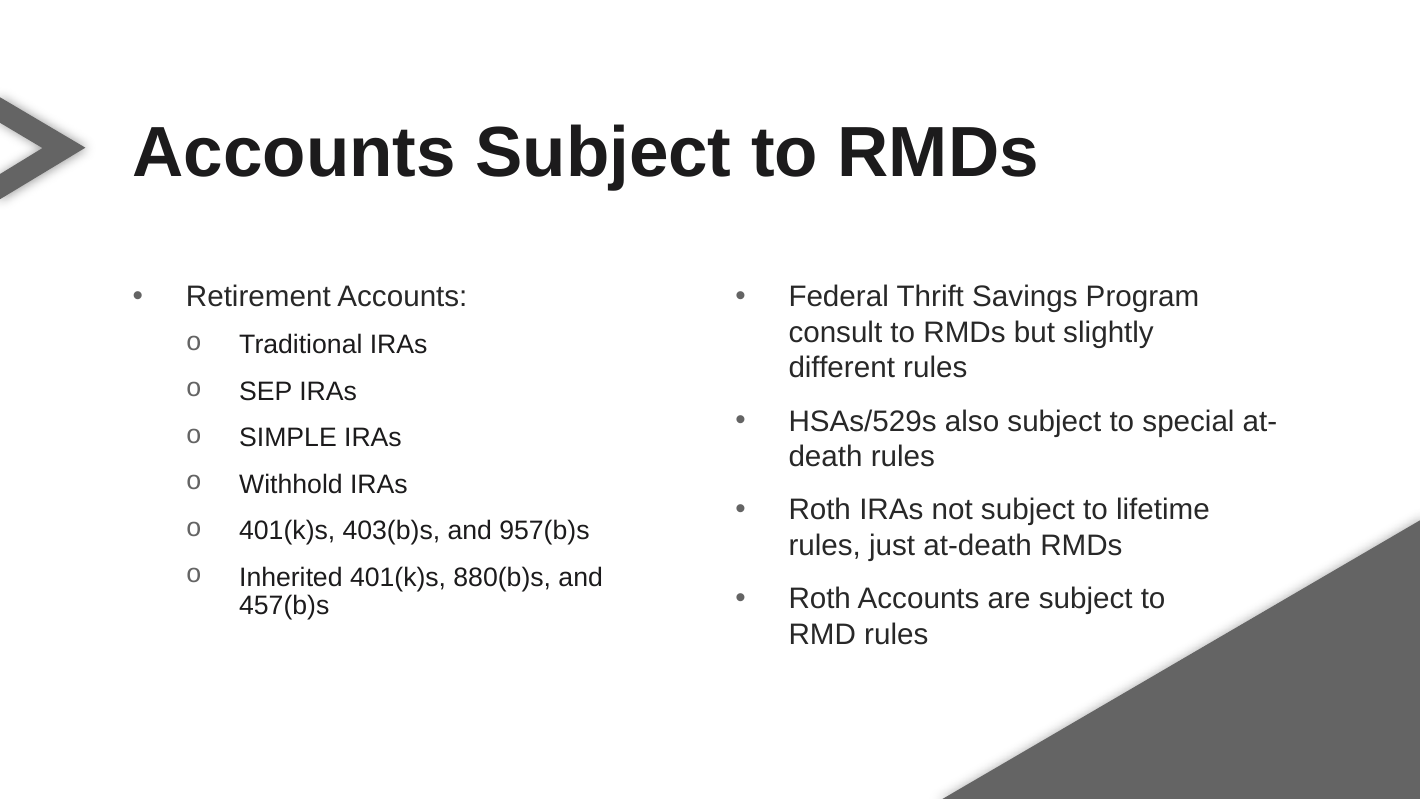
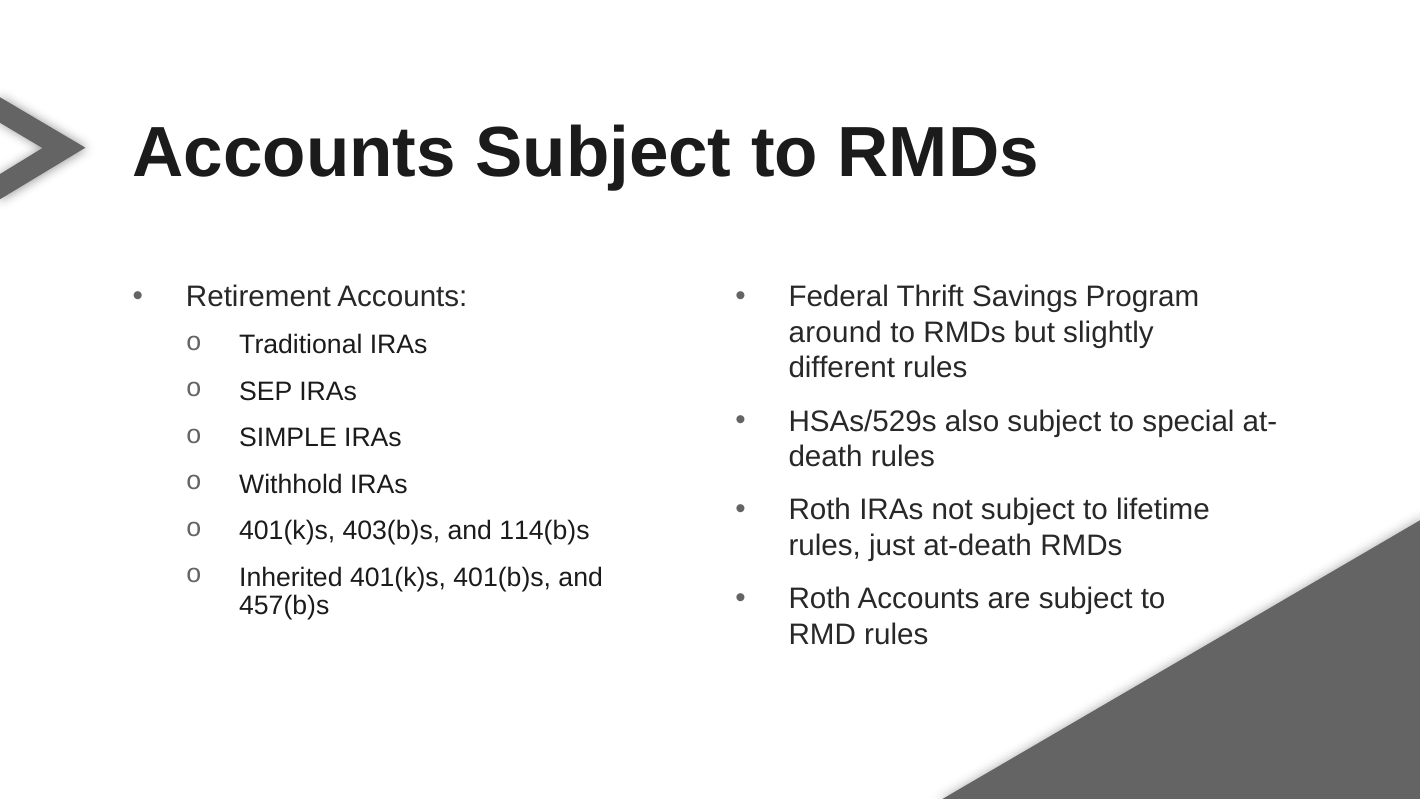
consult: consult -> around (835, 332)
957(b)s: 957(b)s -> 114(b)s (544, 531)
880(b)s: 880(b)s -> 401(b)s (502, 577)
